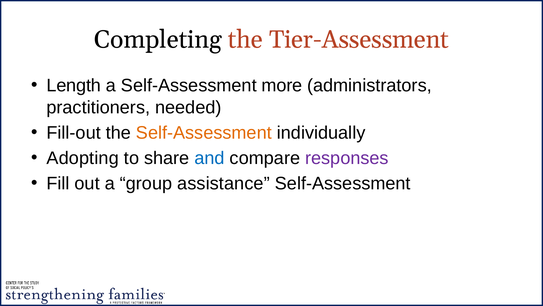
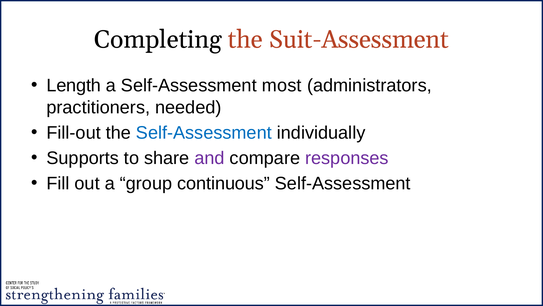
Tier-Assessment: Tier-Assessment -> Suit-Assessment (359, 39)
more: more -> most (282, 85)
Self-Assessment colour: orange -> blue (204, 133)
Adopting: Adopting -> Supports (83, 158)
and colour: blue -> purple (209, 158)
assistance: assistance -> continuous (224, 183)
